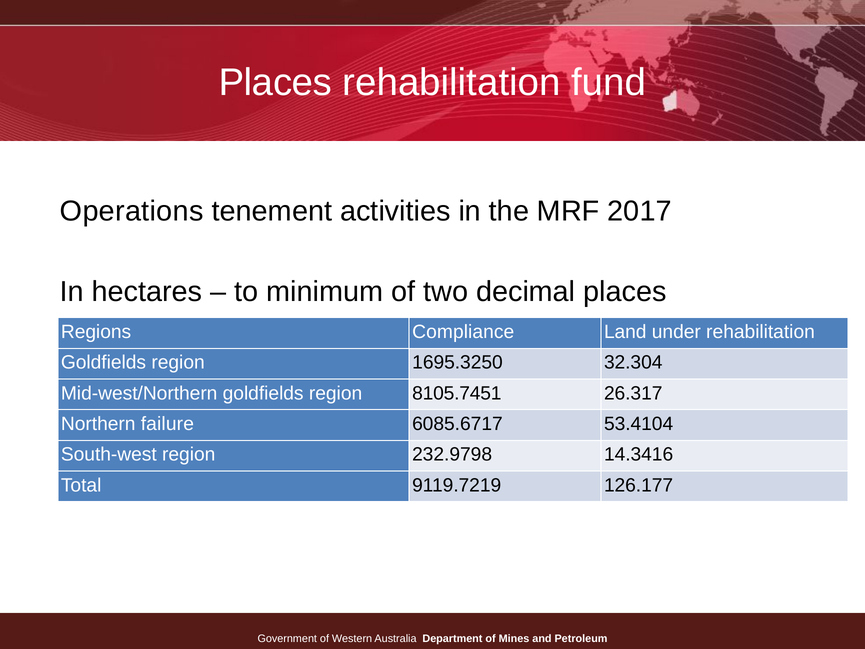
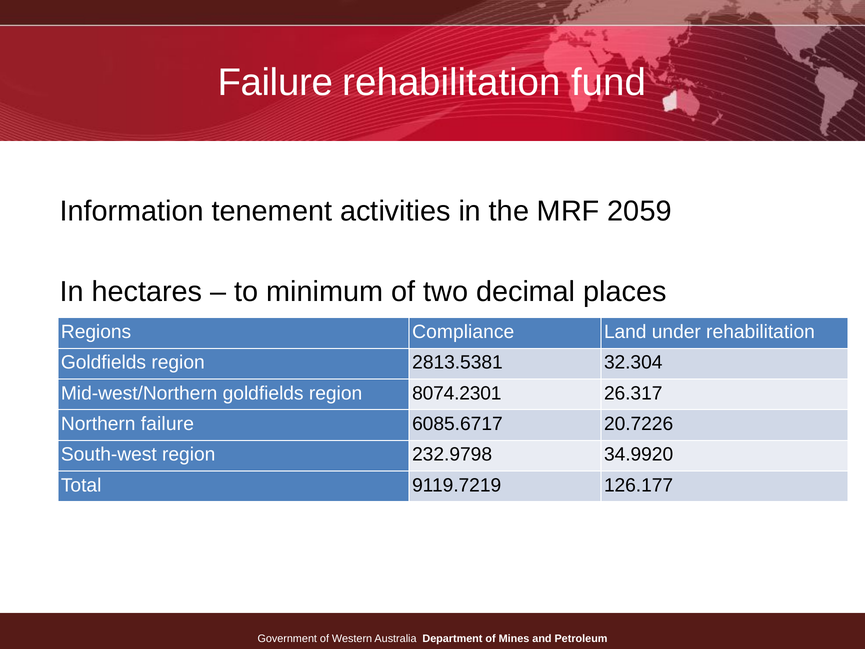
Places: Places -> Failure (275, 83)
Operations: Operations -> Information (132, 211)
2017: 2017 -> 2059 (640, 211)
1695.3250: 1695.3250 -> 2813.5381 (457, 362)
8105.7451: 8105.7451 -> 8074.2301 (457, 393)
53.4104: 53.4104 -> 20.7226 (639, 424)
14.3416: 14.3416 -> 34.9920 (639, 454)
